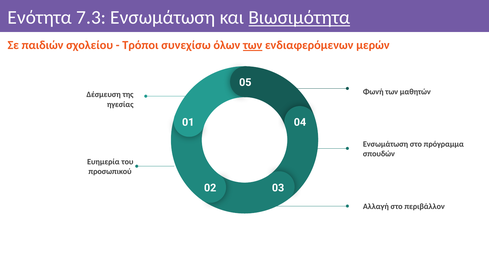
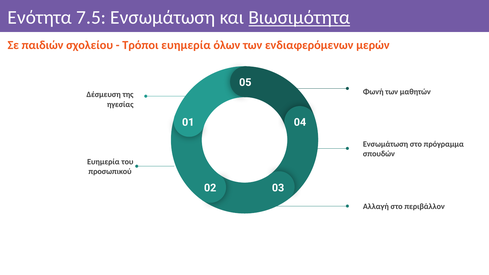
7.3: 7.3 -> 7.5 (91, 17)
Τρόποι συνεχίσω: συνεχίσω -> ευημερία (186, 45)
των underline: present -> none (253, 45)
